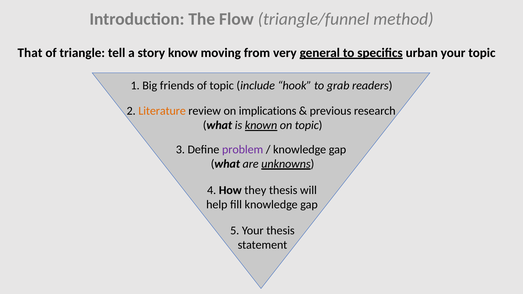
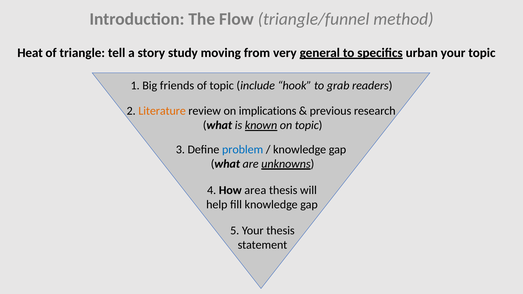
That: That -> Heat (30, 53)
know: know -> study (183, 53)
problem colour: purple -> blue (243, 150)
they: they -> area (255, 190)
